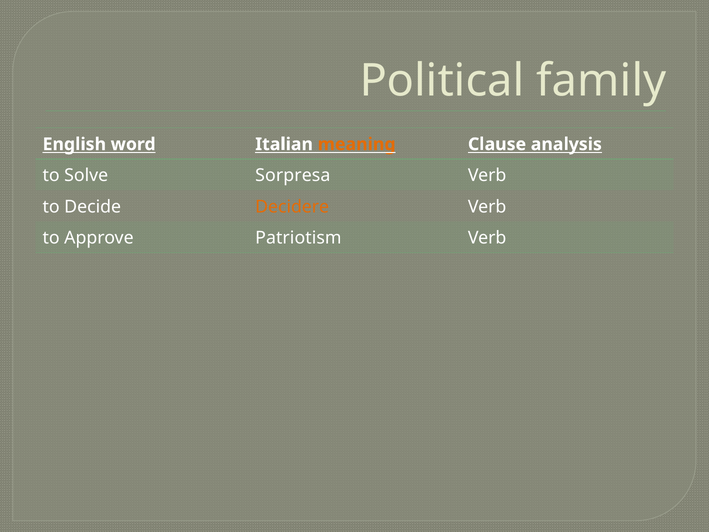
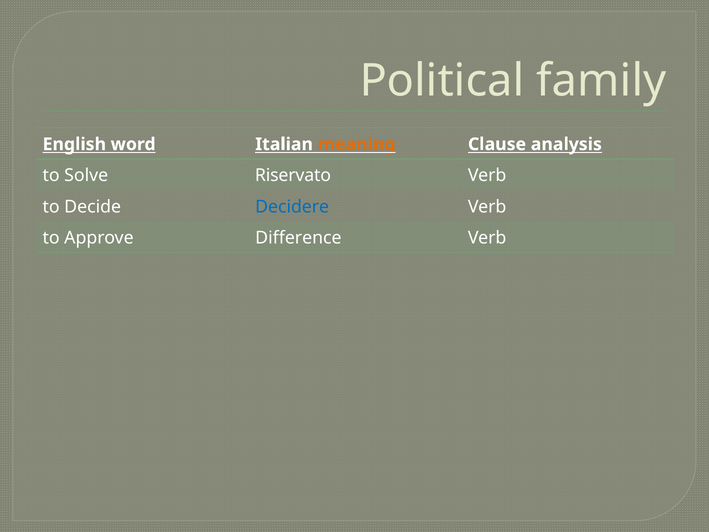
Sorpresa: Sorpresa -> Riservato (293, 175)
Decidere colour: orange -> blue (292, 207)
Patriotism: Patriotism -> Difference (298, 238)
